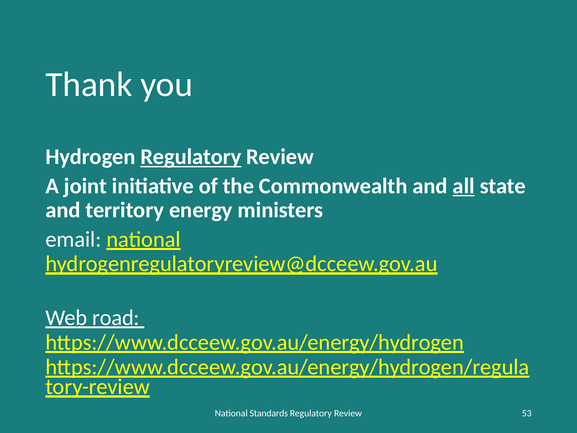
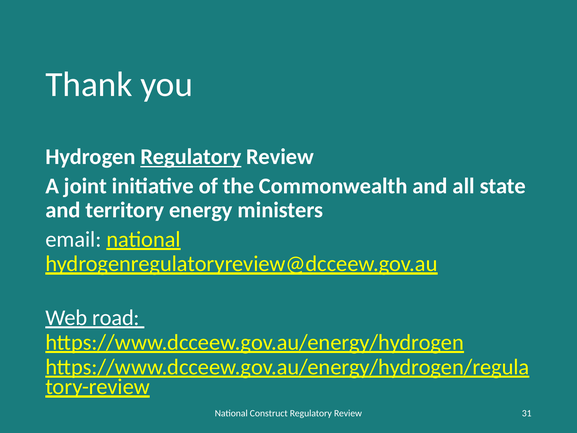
all underline: present -> none (464, 186)
Standards: Standards -> Construct (269, 413)
53: 53 -> 31 (527, 413)
